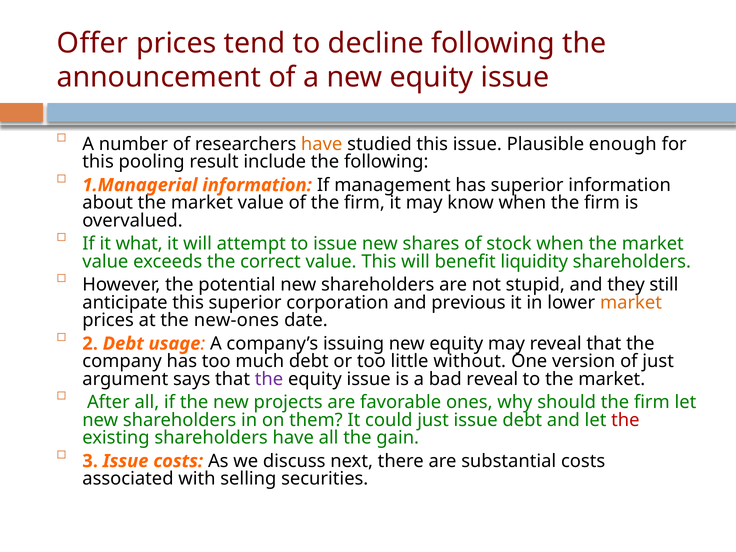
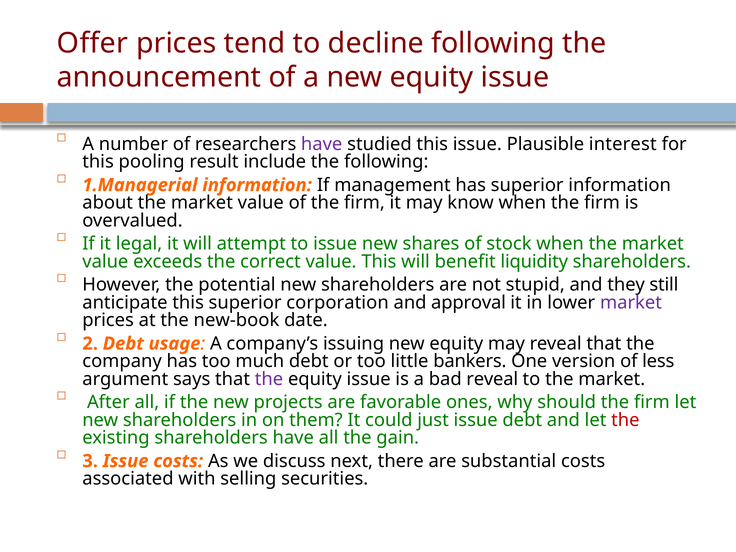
have colour: orange -> purple (322, 144)
enough: enough -> interest (623, 144)
what: what -> legal (139, 244)
previous: previous -> approval (469, 303)
market colour: orange -> purple (631, 303)
new-ones: new-ones -> new-book (236, 320)
without: without -> bankers (470, 361)
of just: just -> less (658, 361)
